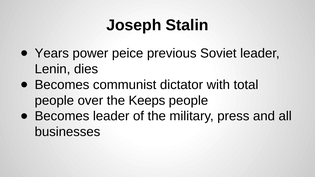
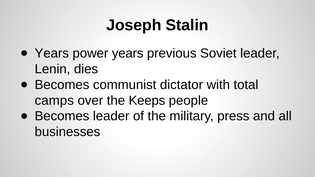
power peice: peice -> years (128, 53)
people: people -> camps (54, 101)
